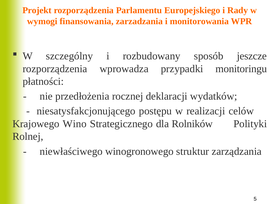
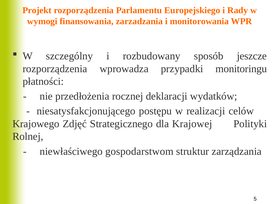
Wino: Wino -> Zdjęć (75, 124)
Rolników: Rolników -> Krajowej (192, 124)
winogronowego: winogronowego -> gospodarstwom (139, 152)
